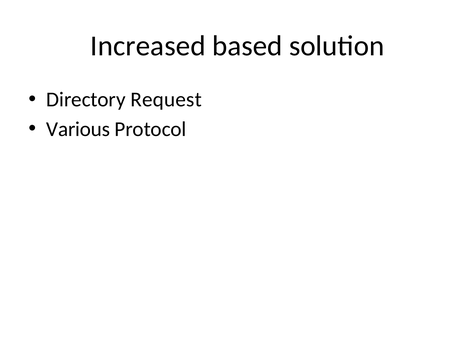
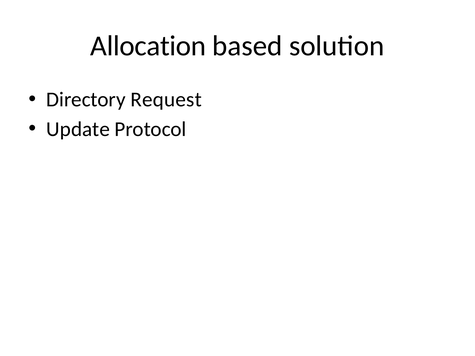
Increased: Increased -> Allocation (148, 46)
Various: Various -> Update (78, 129)
